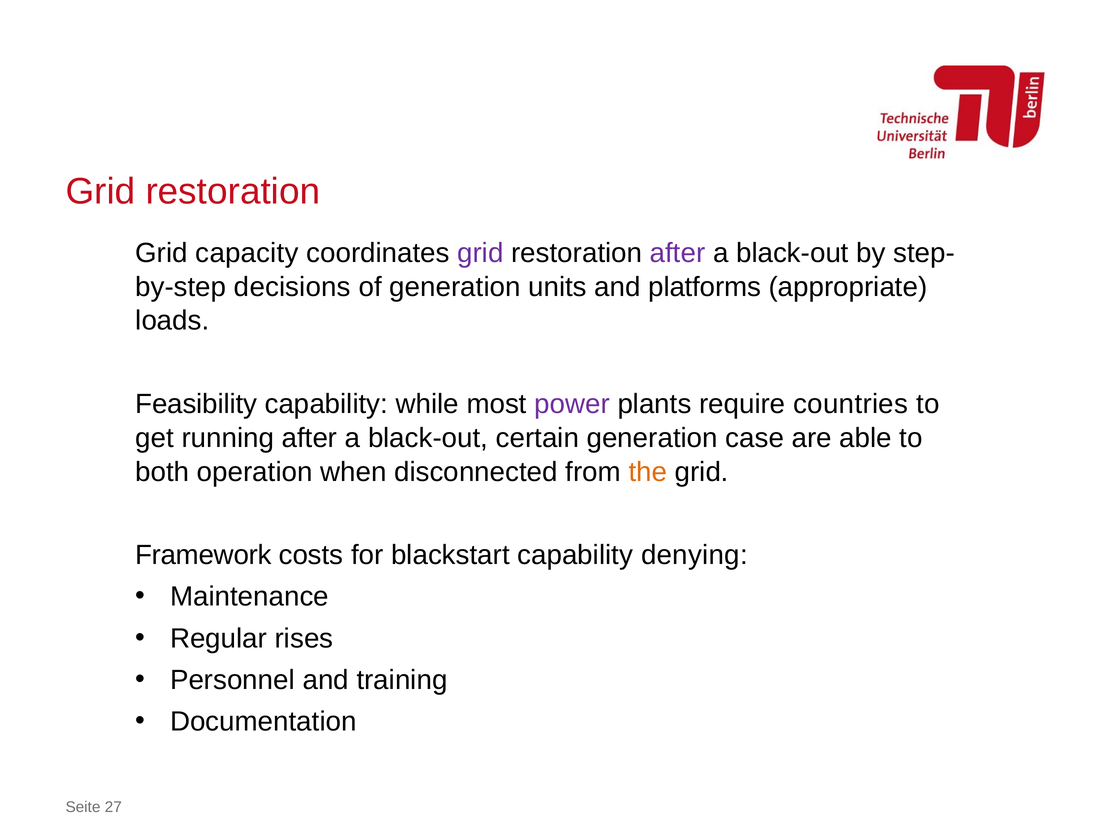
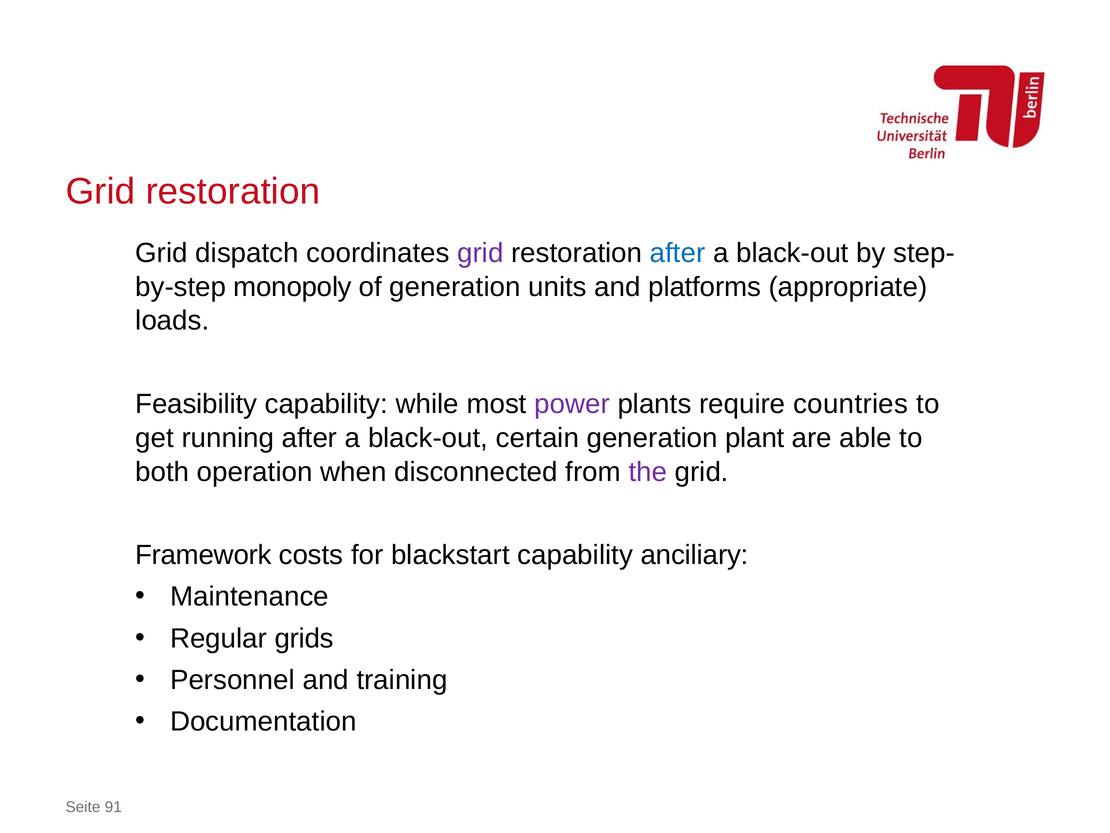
capacity: capacity -> dispatch (247, 253)
after colour: purple -> blue (678, 253)
decisions: decisions -> monopoly (293, 287)
case: case -> plant (755, 438)
the colour: orange -> purple (648, 472)
denying: denying -> anciliary (695, 555)
rises: rises -> grids (304, 638)
27: 27 -> 91 (113, 806)
